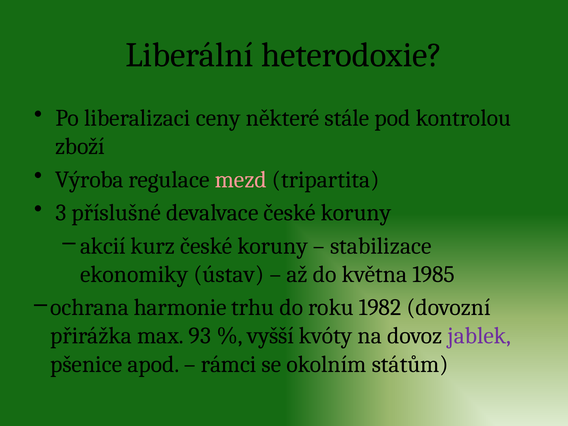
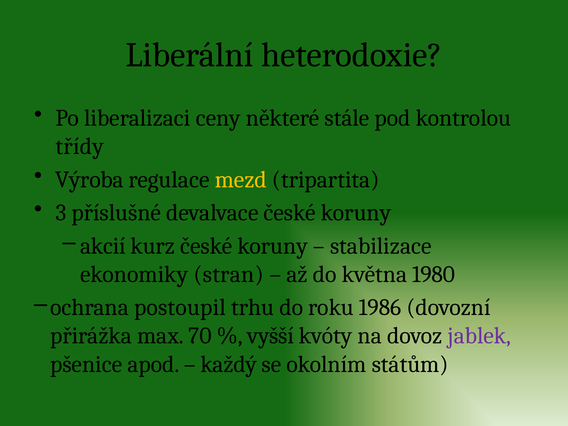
zboží: zboží -> třídy (80, 146)
mezd colour: pink -> yellow (241, 180)
ústav: ústav -> stran (229, 274)
1985: 1985 -> 1980 (434, 274)
harmonie: harmonie -> postoupil (180, 307)
1982: 1982 -> 1986 (380, 307)
93: 93 -> 70 (200, 336)
rámci: rámci -> každý (229, 364)
